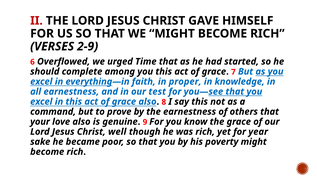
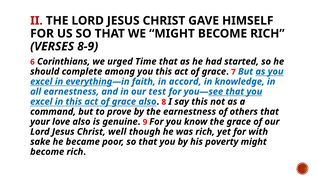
2-9: 2-9 -> 8-9 (88, 46)
Overflowed: Overflowed -> Corinthians (64, 61)
proper: proper -> accord (185, 81)
year: year -> with (258, 131)
